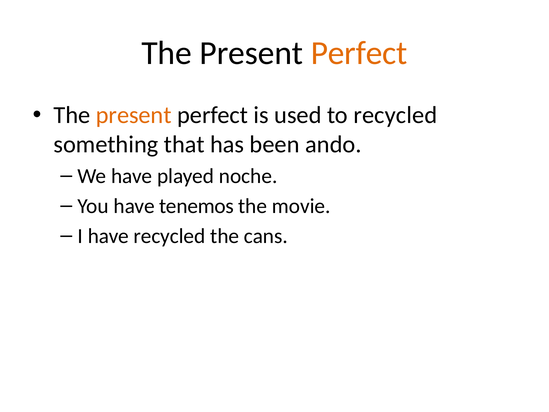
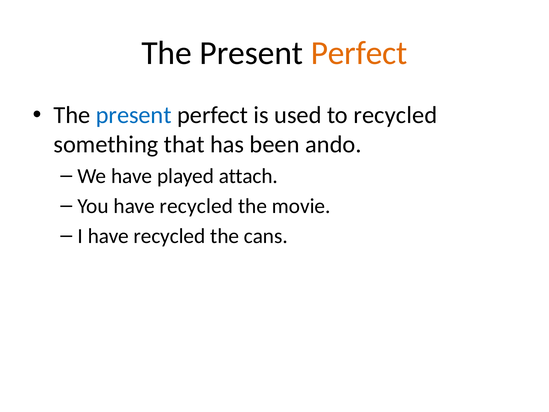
present colour: orange -> blue (134, 115)
noche: noche -> attach (248, 176)
You have tenemos: tenemos -> recycled (196, 206)
